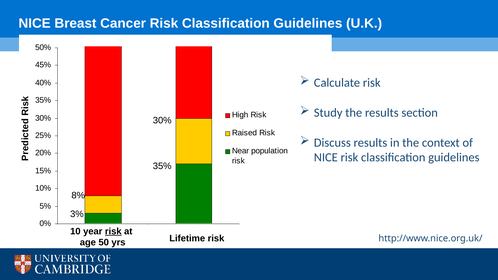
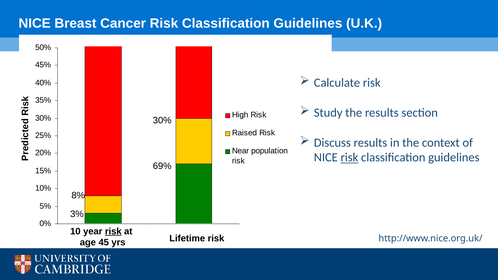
risk underline: none -> present (349, 158)
35%: 35% -> 69% (162, 166)
50: 50 -> 45 (104, 243)
